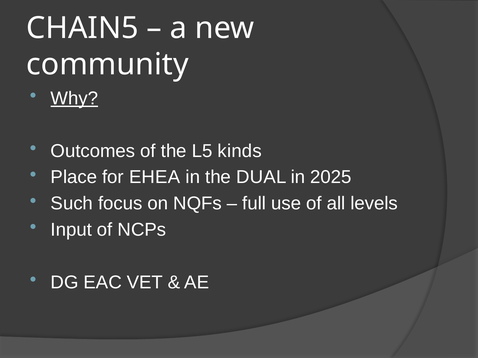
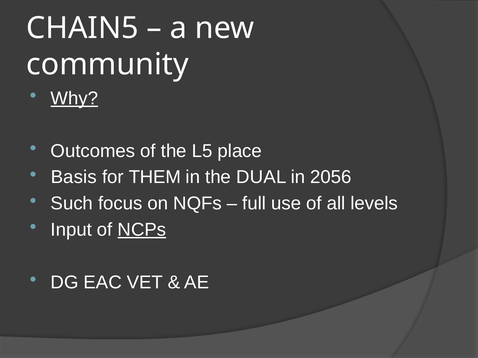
kinds: kinds -> place (240, 151)
Place: Place -> Basis (74, 177)
EHEA: EHEA -> THEM (155, 177)
2025: 2025 -> 2056 (331, 177)
NCPs underline: none -> present (142, 230)
